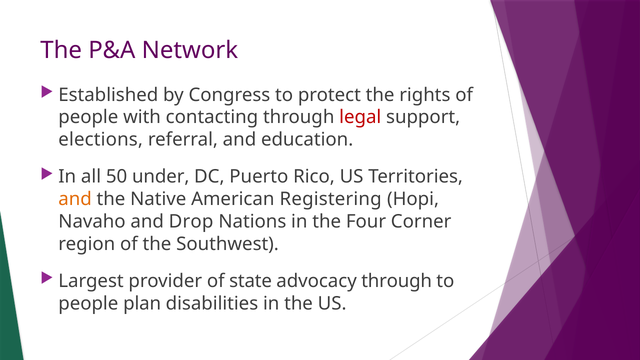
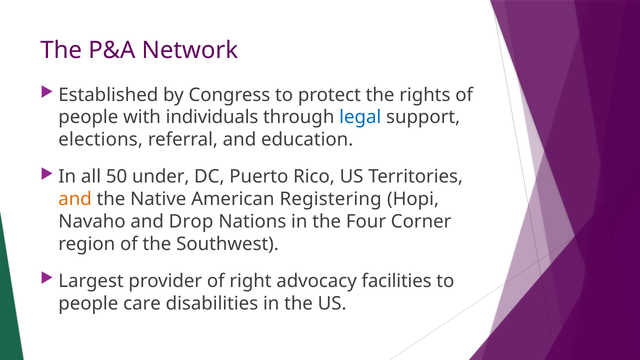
contacting: contacting -> individuals (212, 117)
legal colour: red -> blue (360, 117)
state: state -> right (250, 281)
advocacy through: through -> facilities (397, 281)
plan: plan -> care (142, 304)
